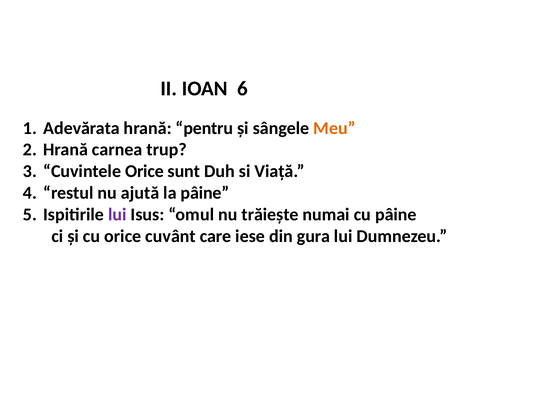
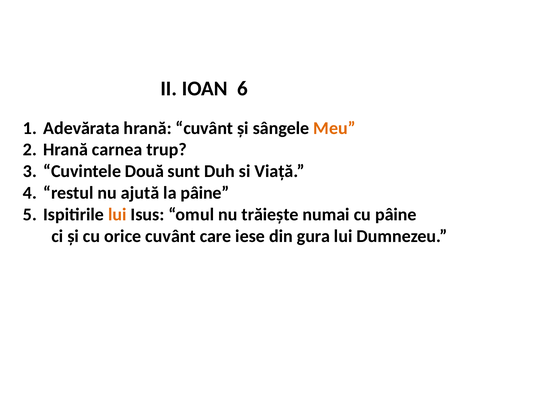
hrană pentru: pentru -> cuvânt (204, 128)
Cuvintele Orice: Orice -> Două (144, 171)
lui colour: purple -> orange (117, 215)
